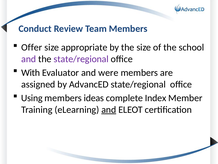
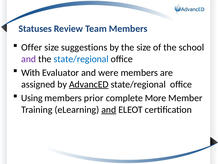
Conduct: Conduct -> Statuses (35, 29)
appropriate: appropriate -> suggestions (84, 47)
state/regional colour: purple -> blue (81, 59)
AdvancED underline: none -> present (89, 84)
ideas: ideas -> prior (94, 98)
Index: Index -> More (156, 98)
